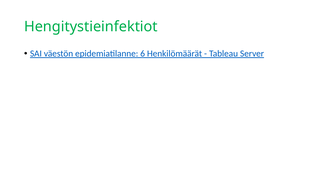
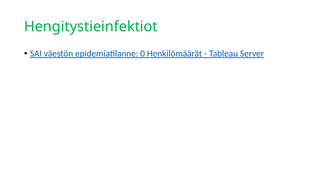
6: 6 -> 0 (143, 54)
